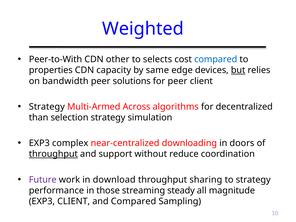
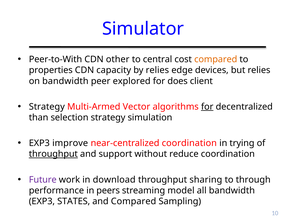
Weighted: Weighted -> Simulator (143, 29)
selects: selects -> central (158, 59)
compared colour: blue -> orange (216, 59)
by same: same -> relies (157, 70)
but underline: present -> none (238, 70)
solutions: solutions -> explored (132, 81)
for peer: peer -> does (178, 81)
Across: Across -> Vector (136, 107)
for underline: none -> present (207, 107)
complex: complex -> improve (70, 143)
near-centralized downloading: downloading -> coordination (189, 143)
doors: doors -> trying (242, 143)
to strategy: strategy -> through (253, 180)
those: those -> peers (108, 190)
steady: steady -> model (181, 190)
all magnitude: magnitude -> bandwidth (232, 190)
EXP3 CLIENT: CLIENT -> STATES (74, 201)
